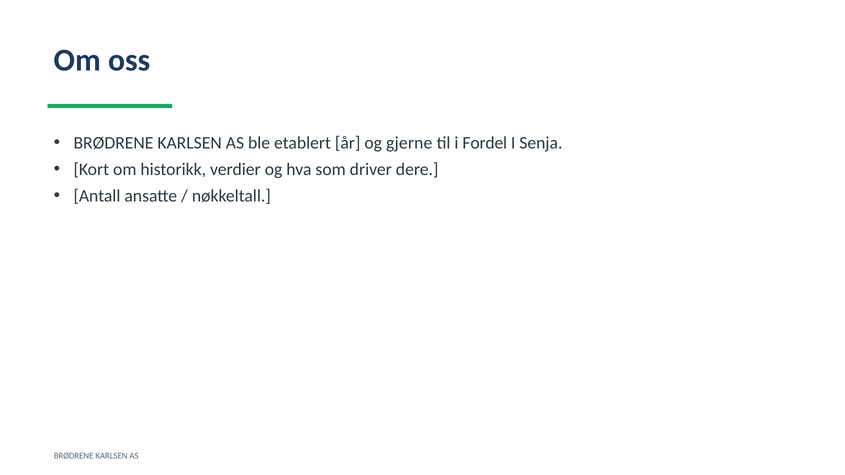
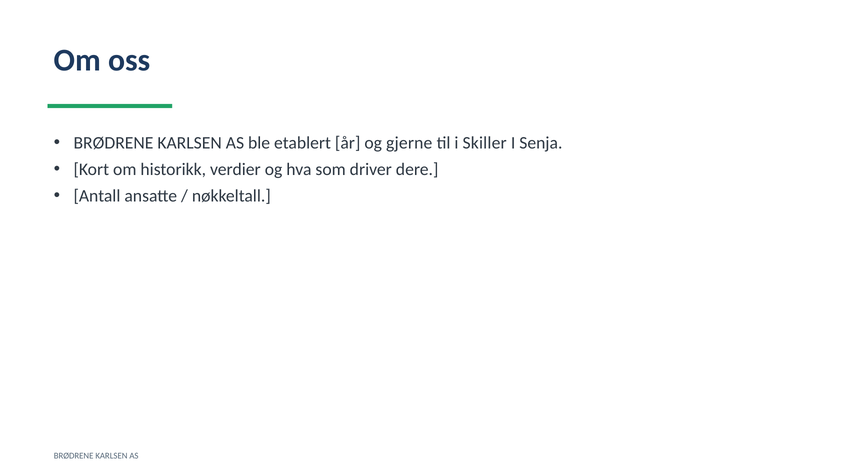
Fordel: Fordel -> Skiller (485, 143)
